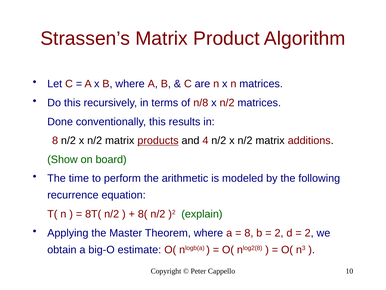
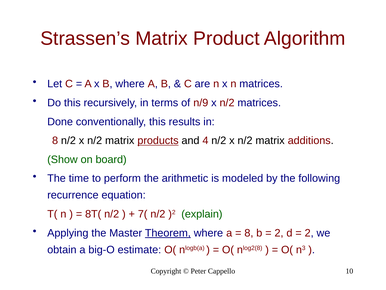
n/8: n/8 -> n/9 (201, 103)
8(: 8( -> 7( (143, 214)
Theorem underline: none -> present (168, 233)
